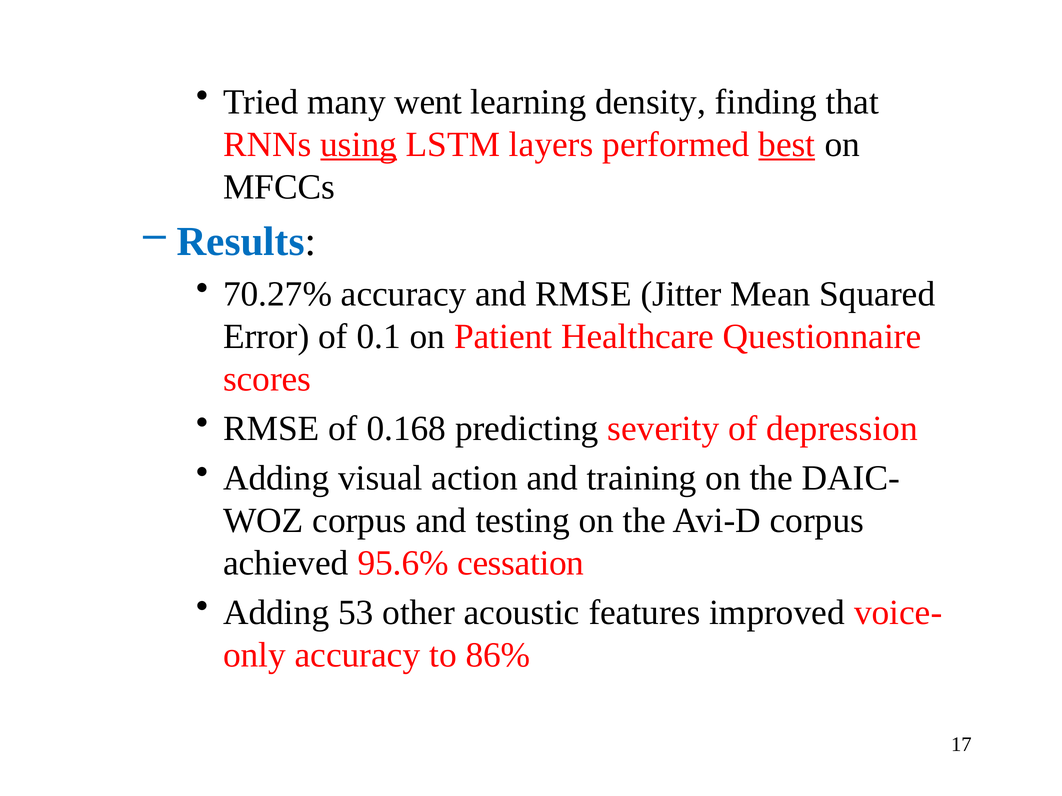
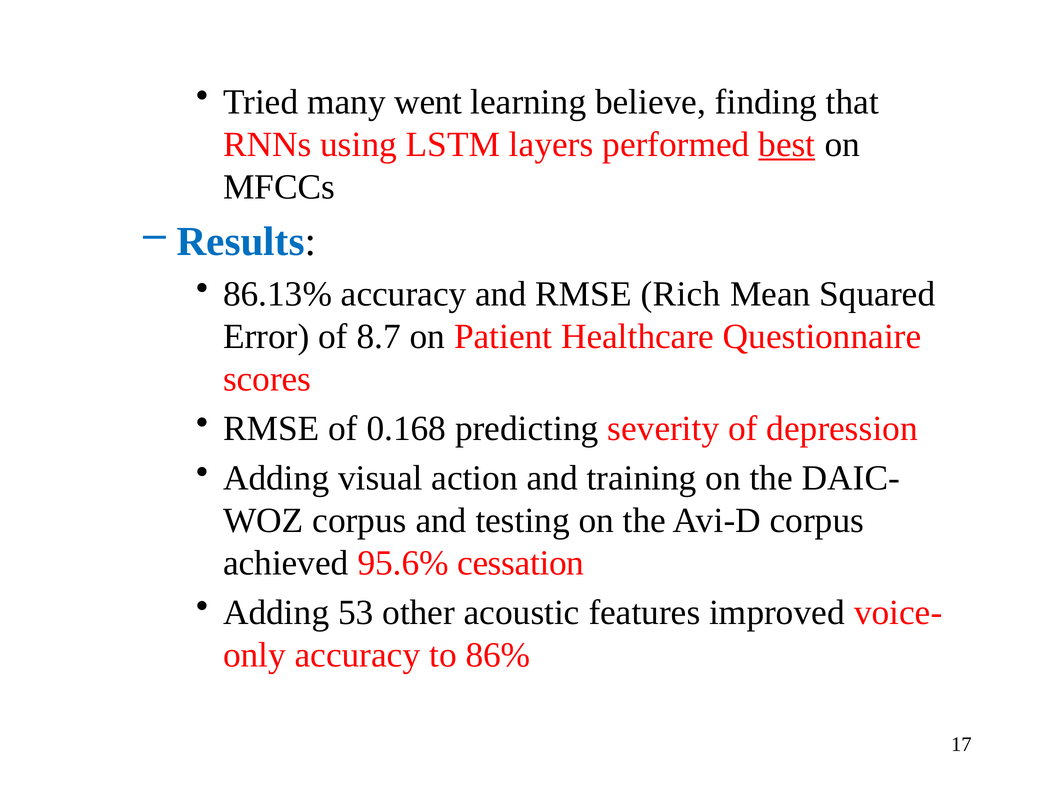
density: density -> believe (651, 102)
using underline: present -> none (359, 145)
70.27%: 70.27% -> 86.13% (278, 294)
Jitter: Jitter -> Rich (681, 294)
0.1: 0.1 -> 8.7 (379, 337)
